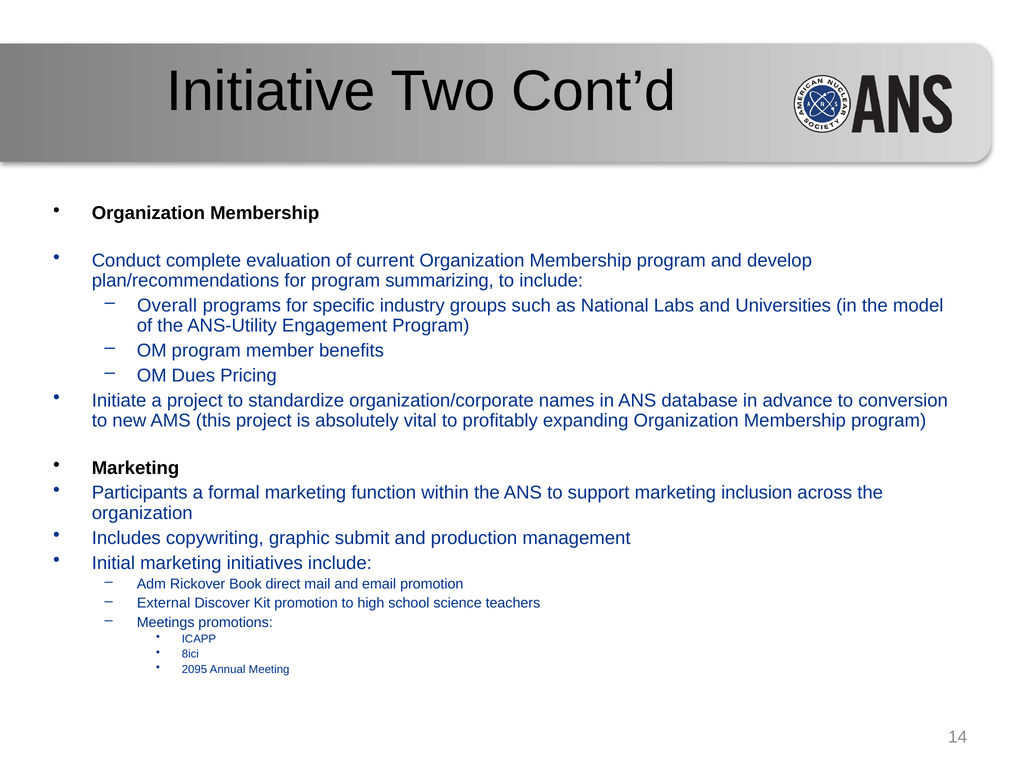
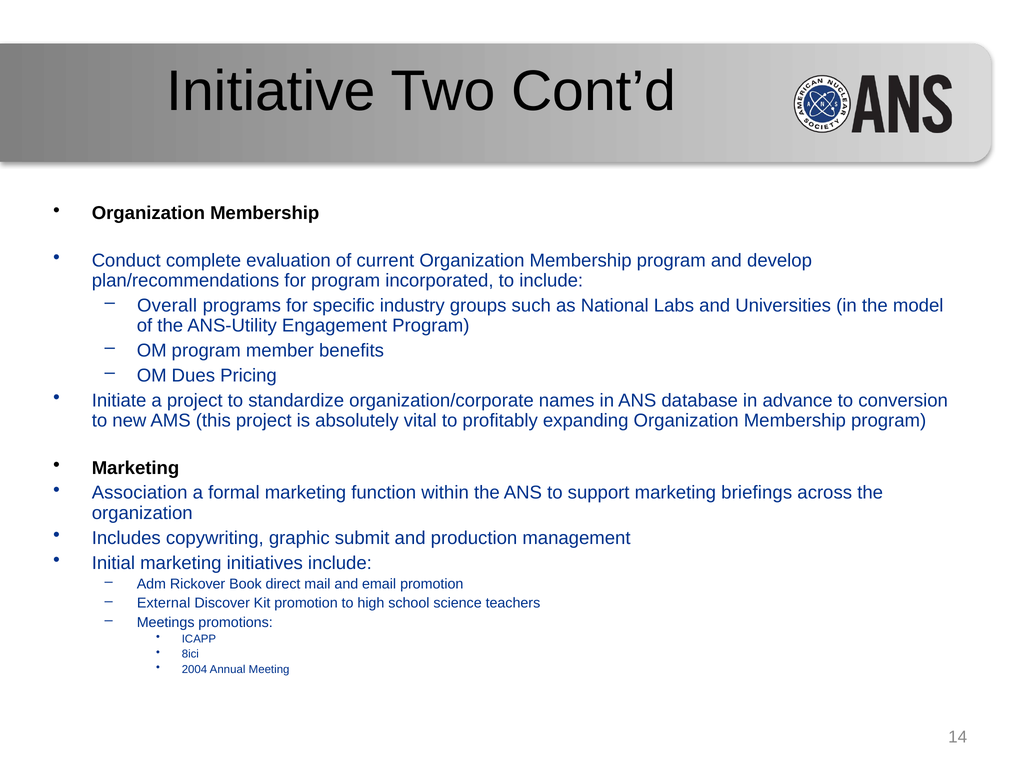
summarizing: summarizing -> incorporated (439, 280)
Participants: Participants -> Association (140, 493)
inclusion: inclusion -> briefings (757, 493)
2095: 2095 -> 2004 (194, 669)
